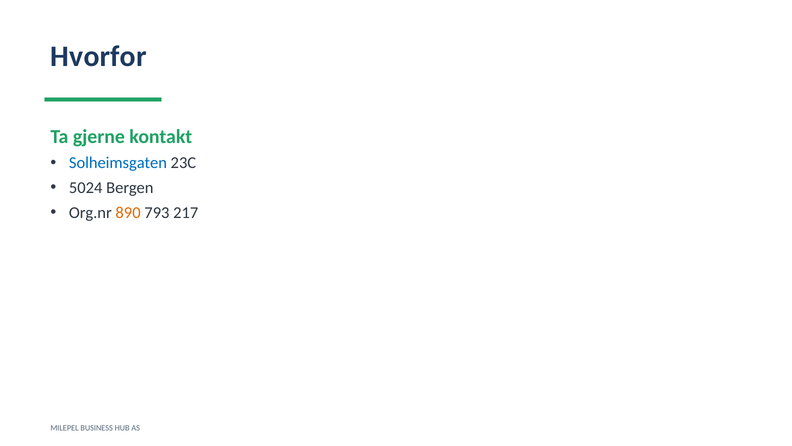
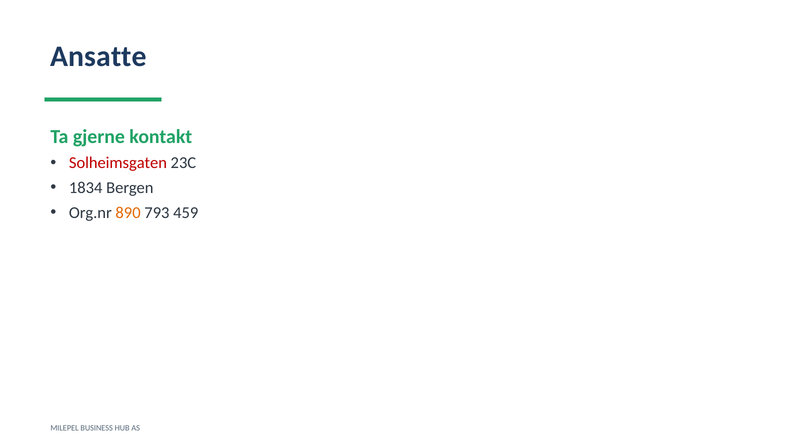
Hvorfor: Hvorfor -> Ansatte (99, 57)
Solheimsgaten colour: blue -> red (118, 163)
5024: 5024 -> 1834 (86, 188)
217: 217 -> 459 (186, 212)
